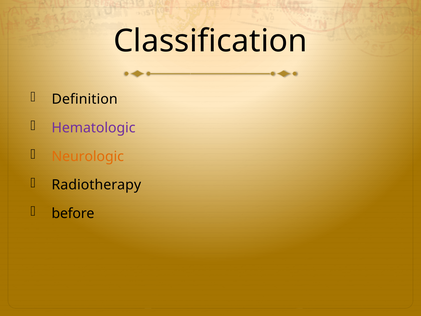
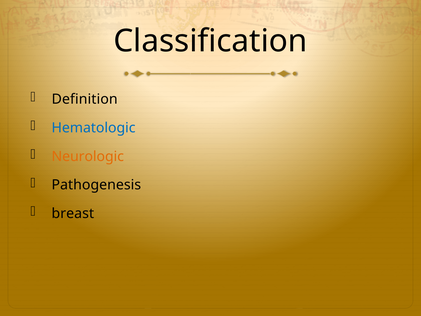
Hematologic colour: purple -> blue (94, 128)
Radiotherapy: Radiotherapy -> Pathogenesis (96, 185)
before: before -> breast (73, 213)
